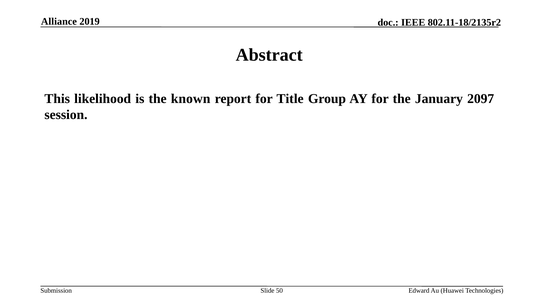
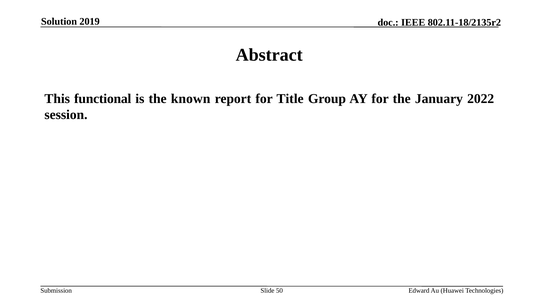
Alliance: Alliance -> Solution (59, 21)
likelihood: likelihood -> functional (103, 99)
2097: 2097 -> 2022 (481, 99)
